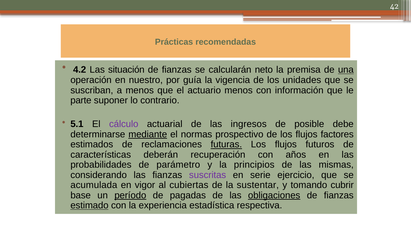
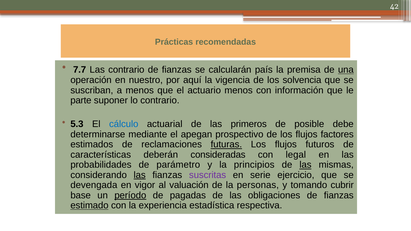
4.2: 4.2 -> 7.7 (80, 70)
Las situación: situación -> contrario (126, 70)
neto: neto -> país (264, 70)
guía: guía -> aquí (192, 80)
unidades: unidades -> solvencia (302, 80)
5.1: 5.1 -> 5.3 (77, 124)
cálculo colour: purple -> blue (124, 124)
ingresos: ingresos -> primeros (249, 124)
mediante underline: present -> none (148, 134)
normas: normas -> apegan (197, 134)
recuperación: recuperación -> consideradas (218, 155)
años: años -> legal (296, 155)
las underline: none -> present (305, 165)
las underline: none -> present (140, 175)
acumulada: acumulada -> devengada (94, 185)
cubiertas: cubiertas -> valuación (189, 185)
sustentar: sustentar -> personas (258, 185)
obligaciones underline: present -> none (274, 195)
